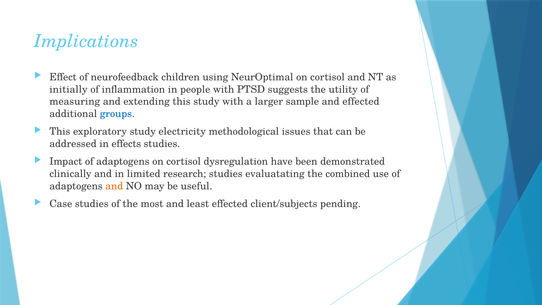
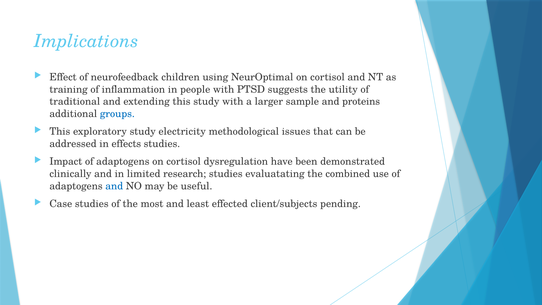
initially: initially -> training (69, 89)
measuring: measuring -> traditional (75, 101)
and effected: effected -> proteins (361, 101)
and colour: orange -> blue (114, 186)
